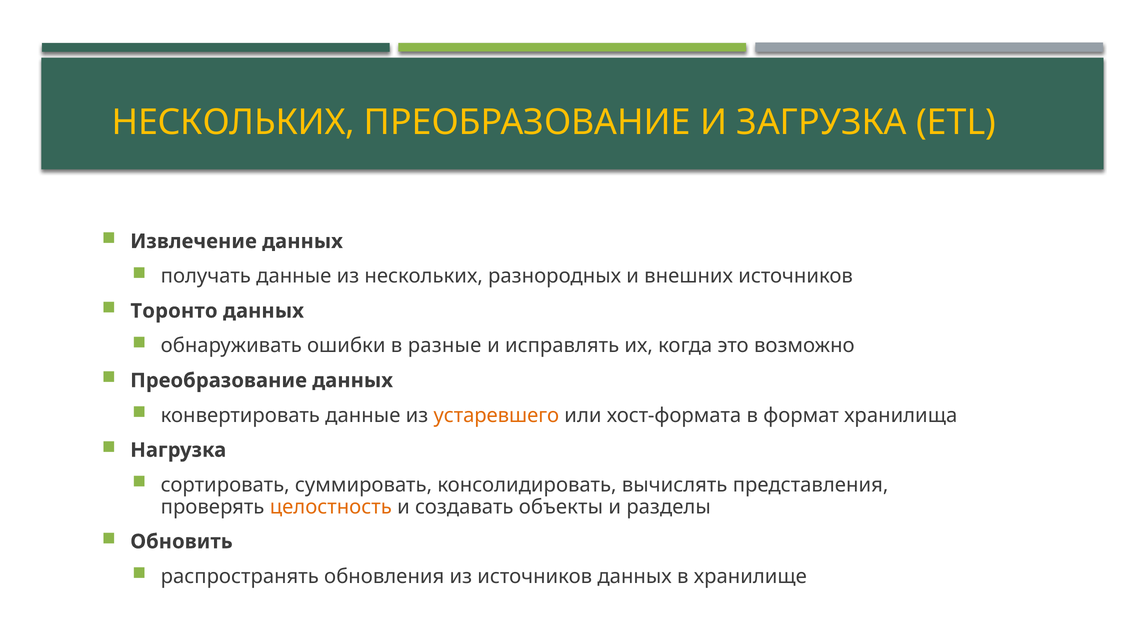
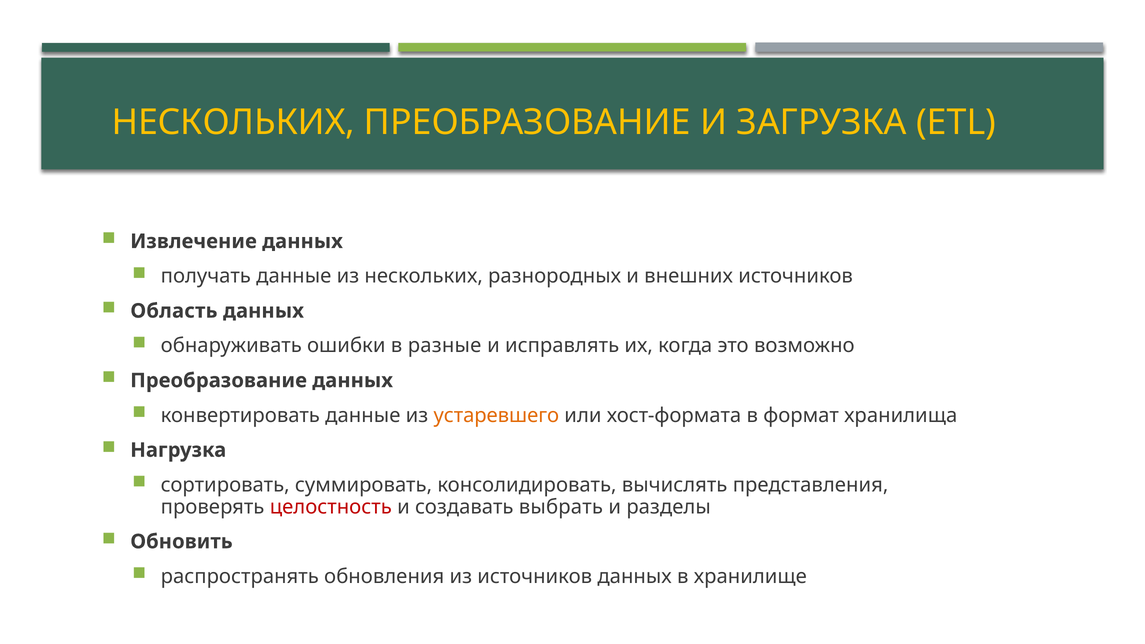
Торонто: Торонто -> Область (174, 311)
целостность colour: orange -> red (331, 507)
объекты: объекты -> выбрать (561, 507)
